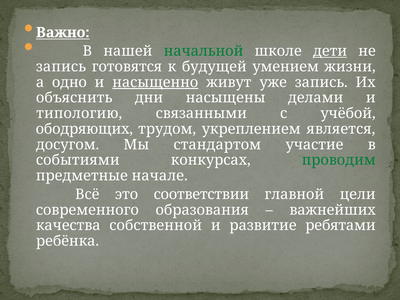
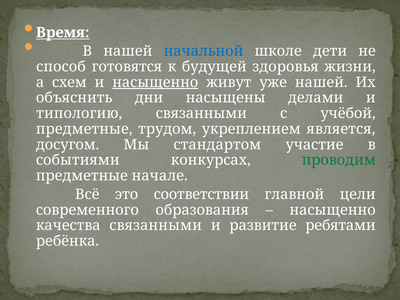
Важно: Важно -> Время (63, 32)
начальной colour: green -> blue (204, 51)
дети underline: present -> none (330, 51)
запись: запись -> способ (61, 67)
умением: умением -> здоровья (286, 67)
одно: одно -> схем (69, 82)
уже запись: запись -> нашей (321, 82)
ободряющих: ободряющих -> предметные (84, 129)
важнейших: важнейших -> насыщенно (333, 210)
качества собственной: собственной -> связанными (156, 226)
